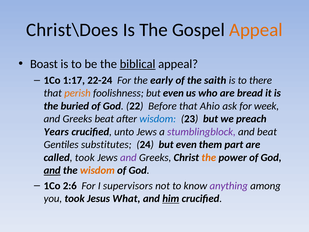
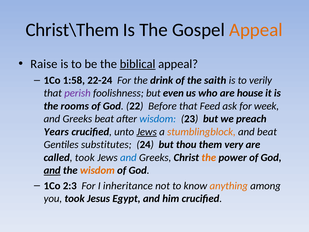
Christ\Does: Christ\Does -> Christ\Them (72, 30)
Boast: Boast -> Raise (44, 64)
1:17: 1:17 -> 1:58 (74, 80)
early: early -> drink (162, 80)
there: there -> verily (261, 80)
perish colour: orange -> purple (77, 93)
bread: bread -> house (250, 93)
buried: buried -> rooms (75, 106)
Ahio: Ahio -> Feed (210, 106)
Jews underline: none -> present (147, 132)
stumblingblock colour: purple -> orange (201, 132)
24 but even: even -> thou (186, 145)
part: part -> very (234, 145)
and colour: purple -> blue (128, 157)
2:6: 2:6 -> 2:3 (70, 186)
supervisors: supervisors -> inheritance (128, 186)
anything colour: purple -> orange (229, 186)
What: What -> Egypt (126, 198)
him underline: present -> none (171, 198)
